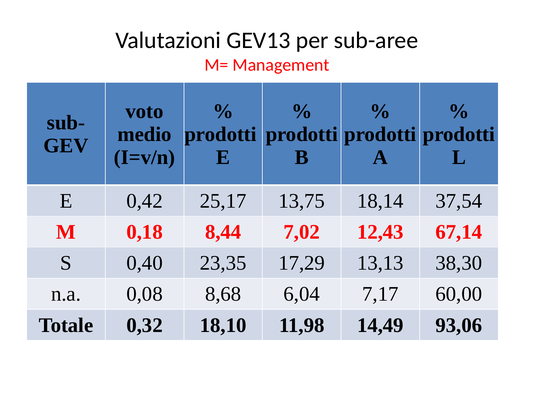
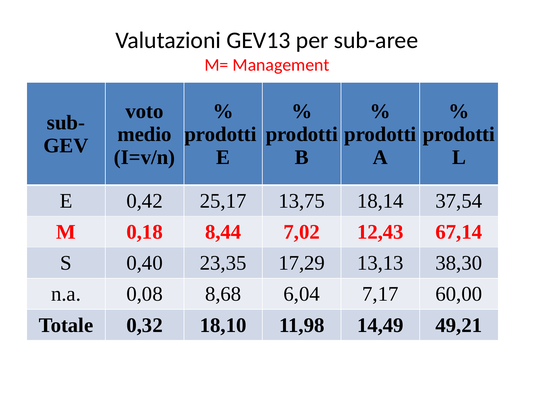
93,06: 93,06 -> 49,21 (459, 326)
